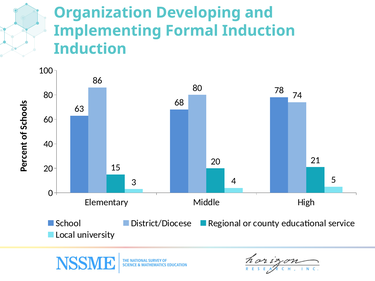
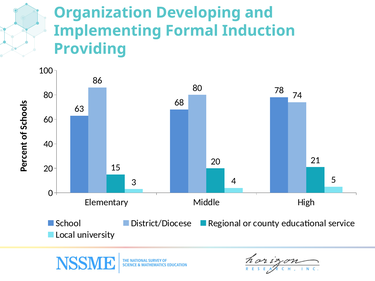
Induction: Induction -> Providing (90, 49)
